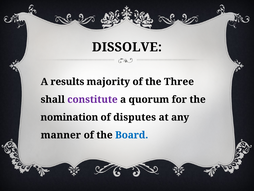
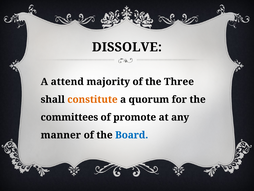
results: results -> attend (67, 82)
constitute colour: purple -> orange (92, 99)
nomination: nomination -> committees (69, 117)
disputes: disputes -> promote (135, 117)
